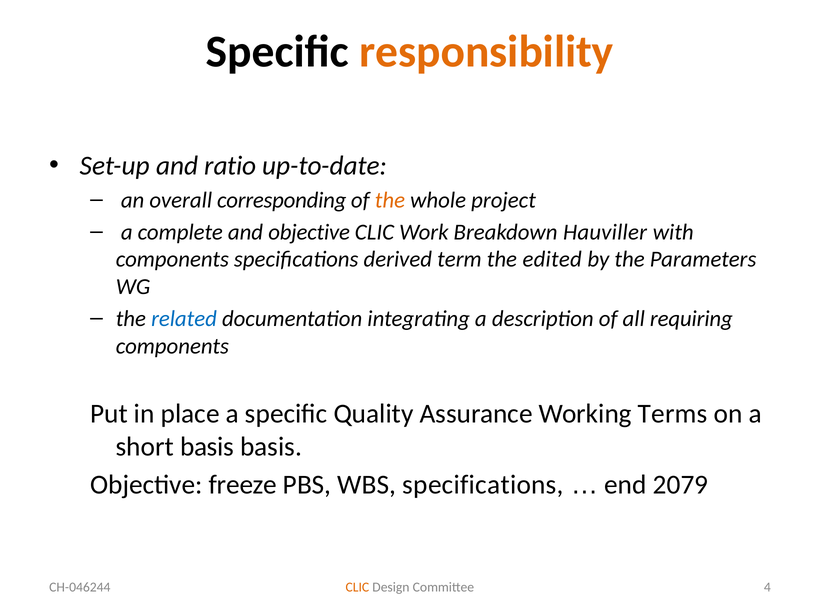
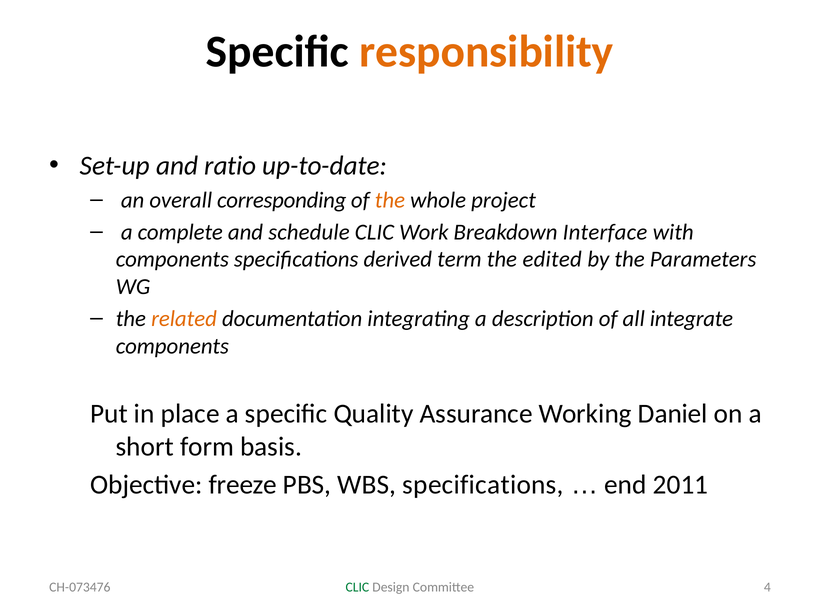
and objective: objective -> schedule (309, 232)
Hauviller: Hauviller -> Interface (605, 232)
related colour: blue -> orange (184, 319)
requiring: requiring -> integrate (691, 319)
Terms: Terms -> Daniel (673, 414)
short basis: basis -> form (207, 447)
2079: 2079 -> 2011 (681, 485)
CLIC colour: orange -> green (357, 587)
CH-046244: CH-046244 -> CH-073476 (80, 587)
